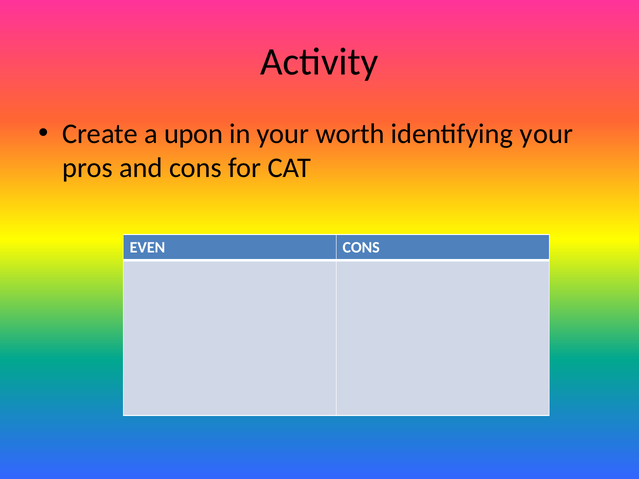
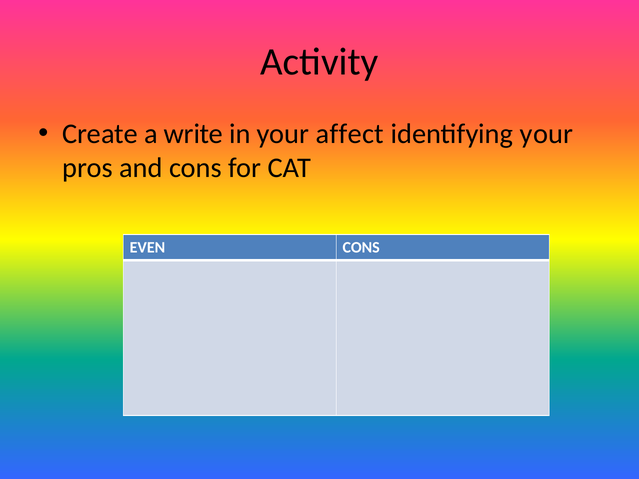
upon: upon -> write (194, 134)
worth: worth -> affect (350, 134)
